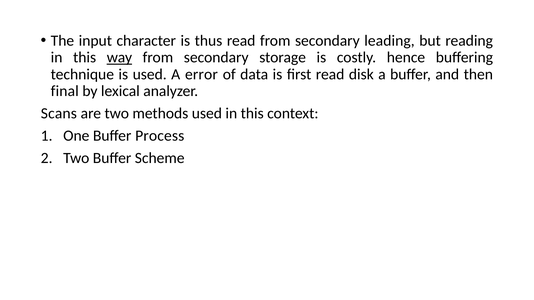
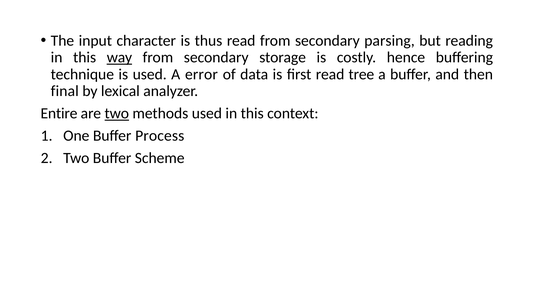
leading: leading -> parsing (389, 41)
disk: disk -> tree (361, 74)
Scans: Scans -> Entire (59, 114)
two underline: none -> present (117, 114)
